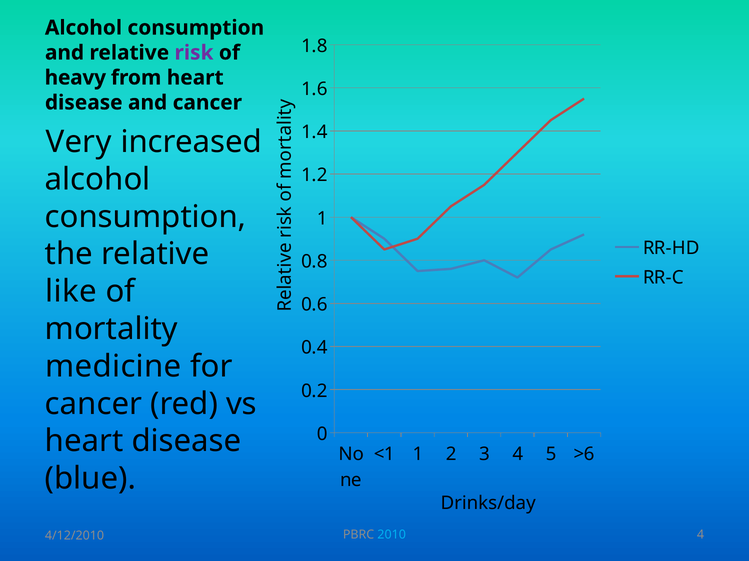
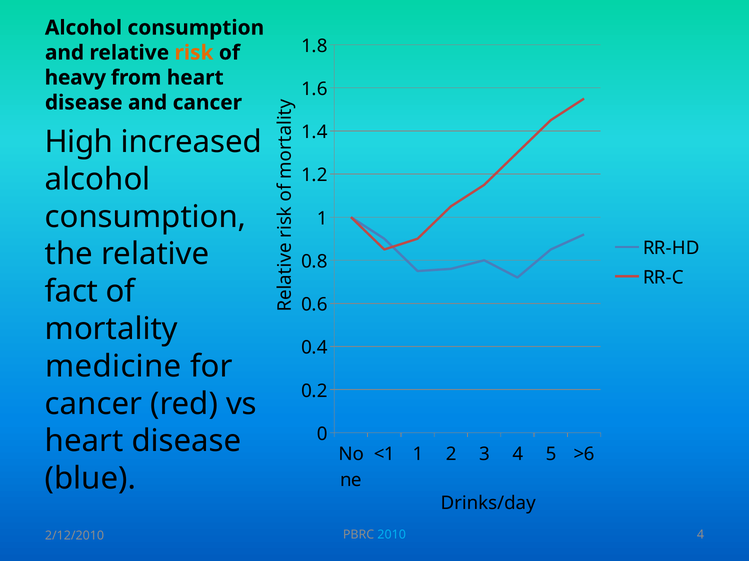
risk colour: purple -> orange (194, 53)
Very: Very -> High (79, 142)
like: like -> fact (71, 292)
4/12/2010: 4/12/2010 -> 2/12/2010 (75, 536)
